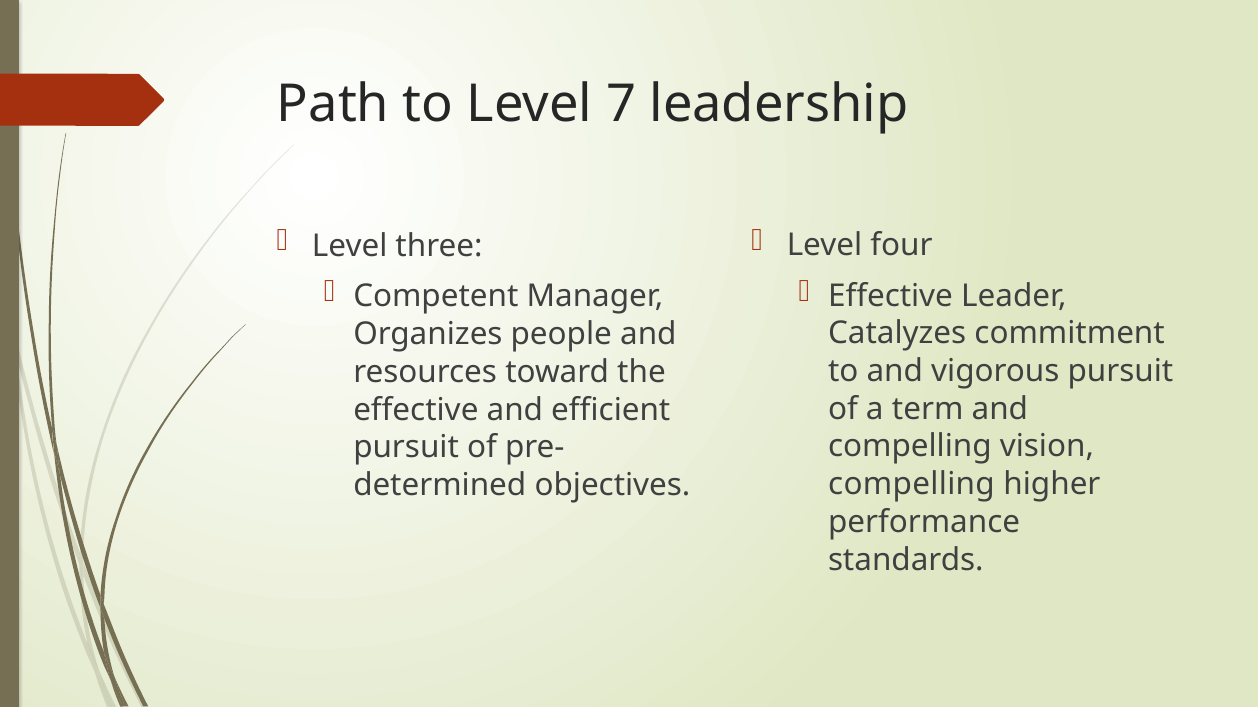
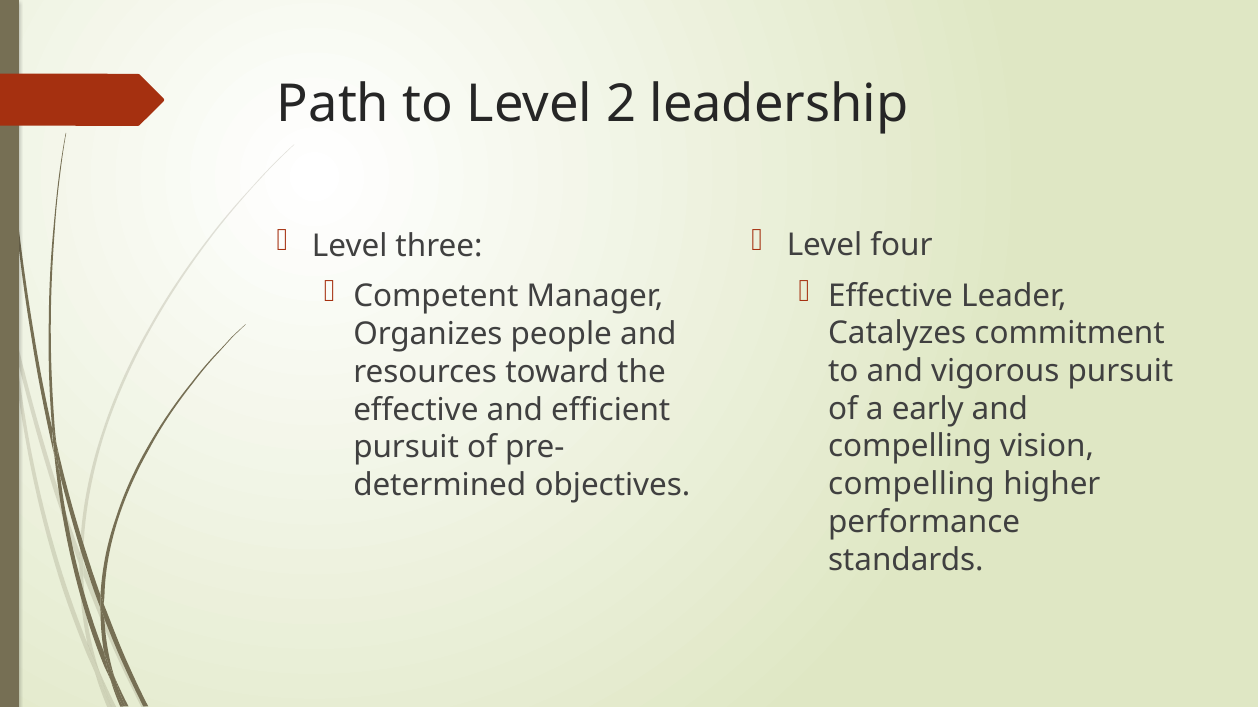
7: 7 -> 2 (621, 104)
term: term -> early (928, 409)
